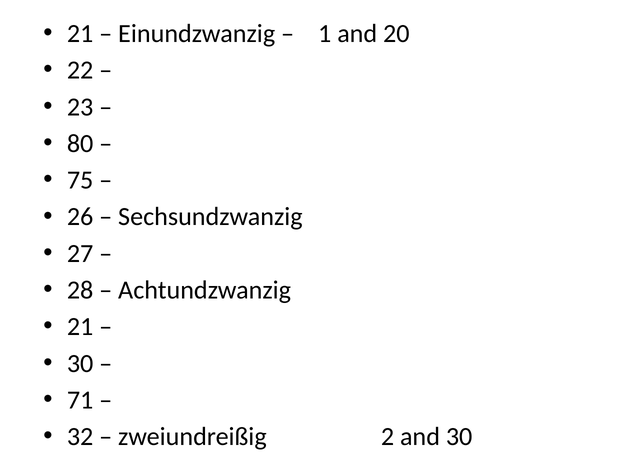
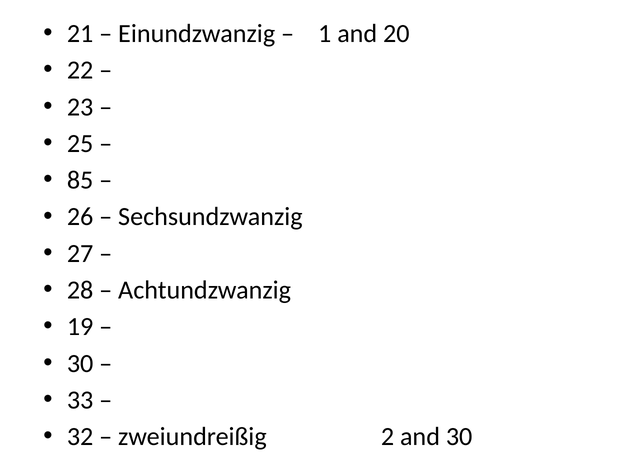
80: 80 -> 25 (80, 144)
75: 75 -> 85 (80, 180)
21: 21 -> 19 (80, 327)
71: 71 -> 33 (80, 400)
